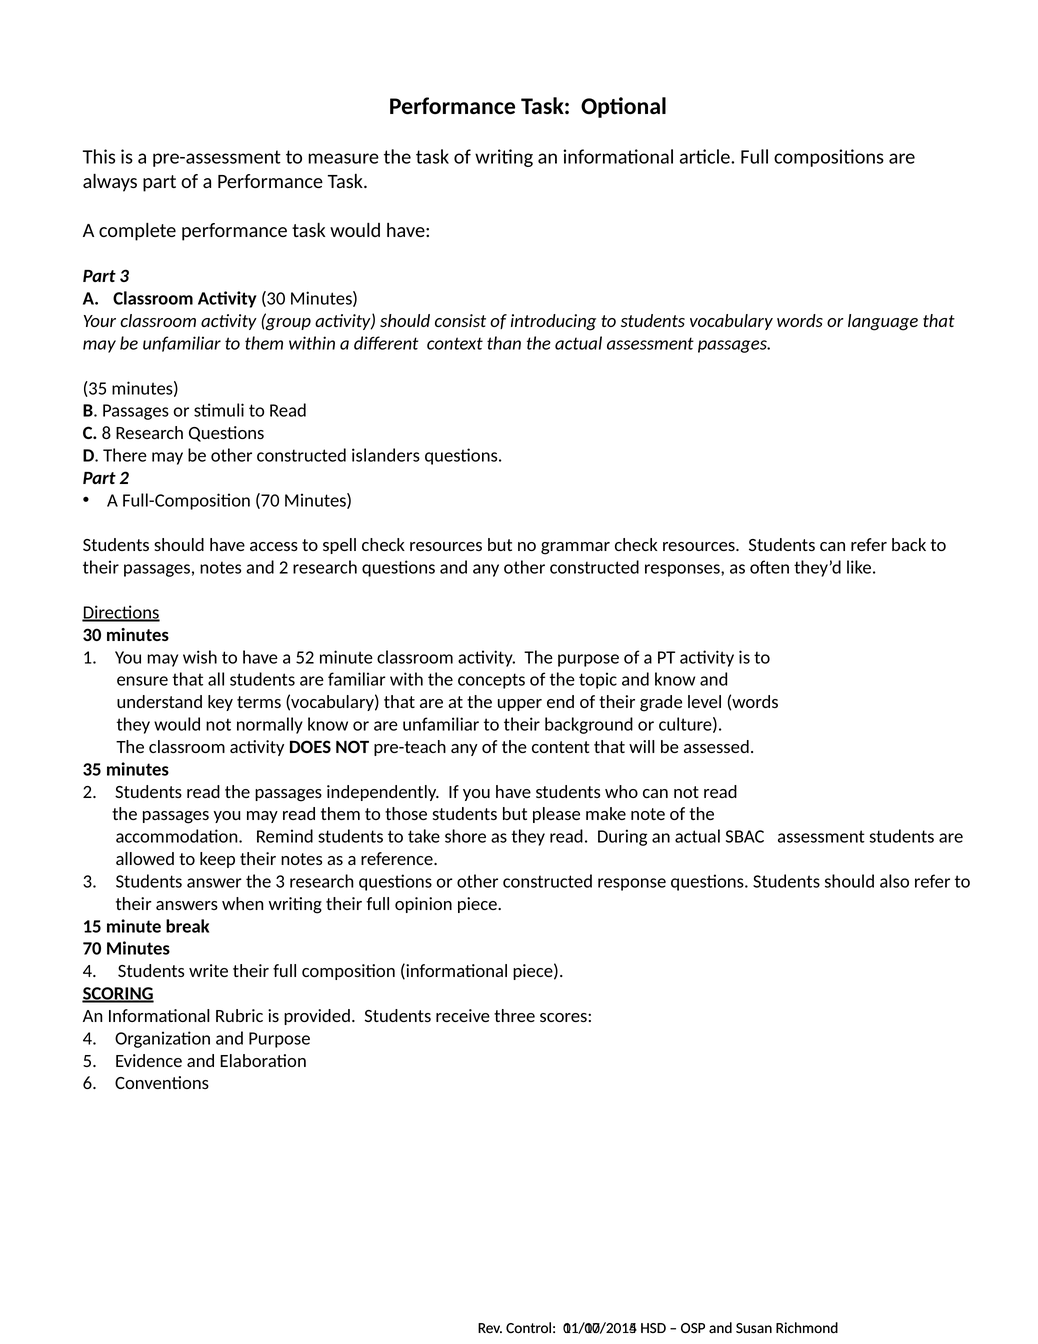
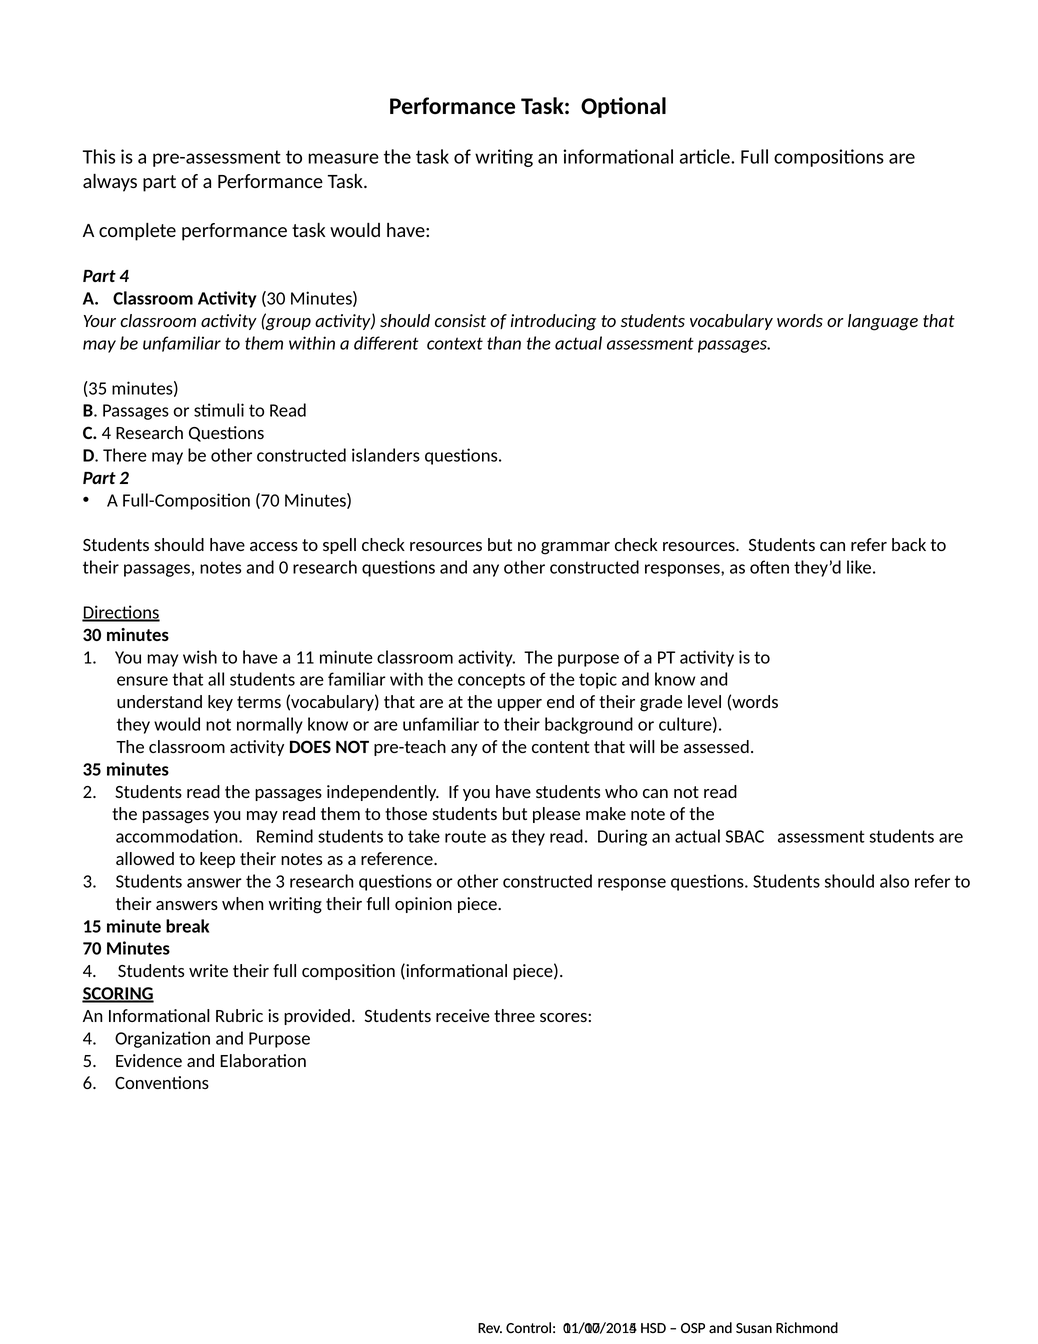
Part 3: 3 -> 4 (124, 276)
C 8: 8 -> 4 (106, 433)
and 2: 2 -> 0 (284, 567)
52: 52 -> 11 (305, 657)
shore: shore -> route (465, 836)
